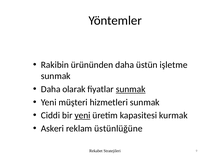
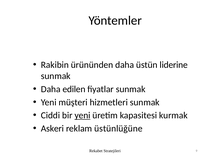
işletme: işletme -> liderine (174, 65)
olarak: olarak -> edilen (74, 89)
sunmak underline: present -> none (131, 89)
